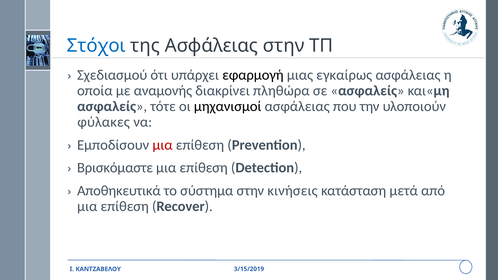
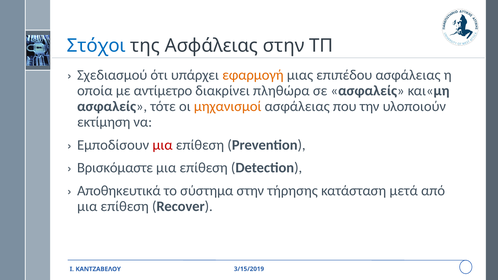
εφαρμογή colour: black -> orange (253, 75)
εγκαίρως: εγκαίρως -> επιπέδου (344, 75)
αναμονής: αναμονής -> αντίμετρο (163, 91)
μηχανισμοί colour: black -> orange (228, 106)
φύλακες: φύλακες -> εκτίμηση (104, 122)
κινήσεις: κινήσεις -> τήρησης (293, 191)
